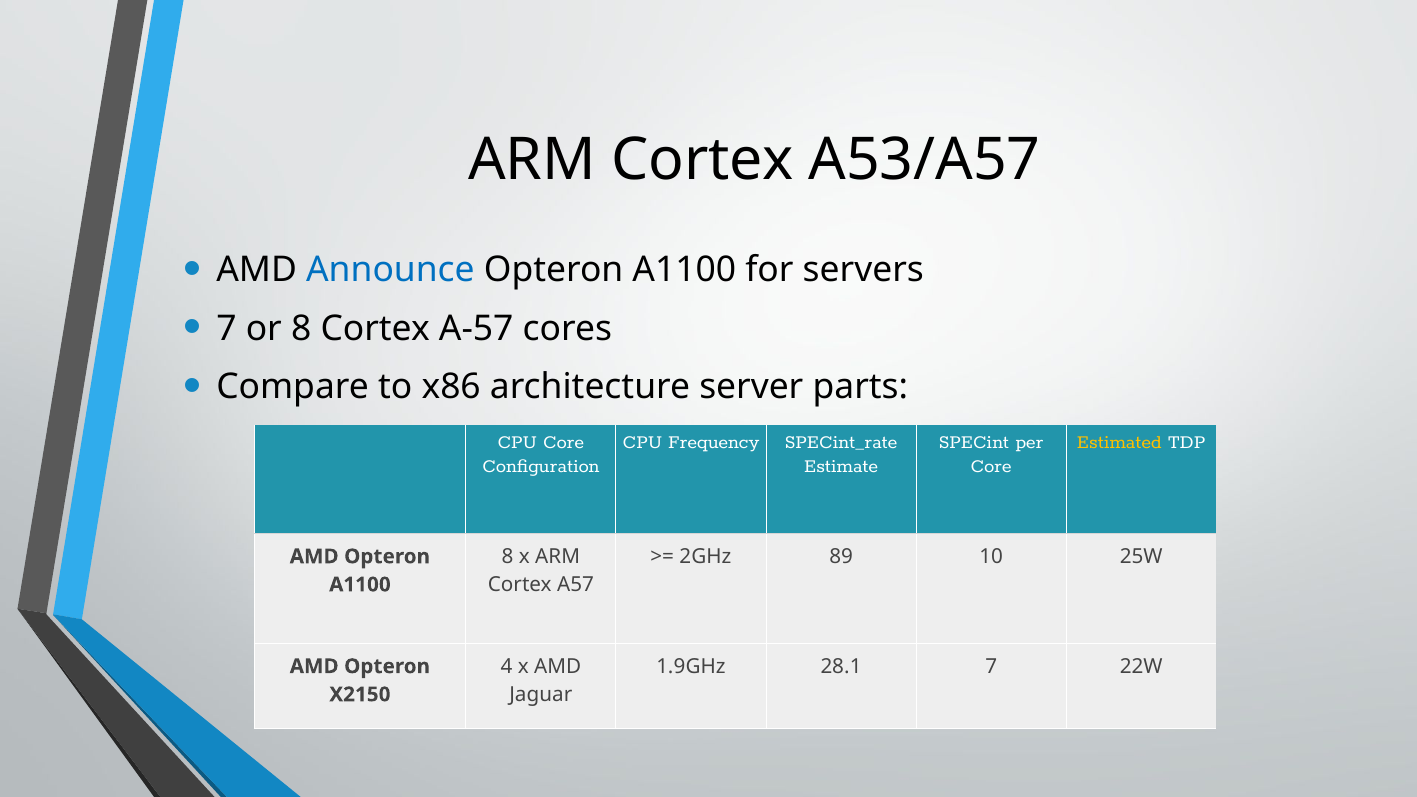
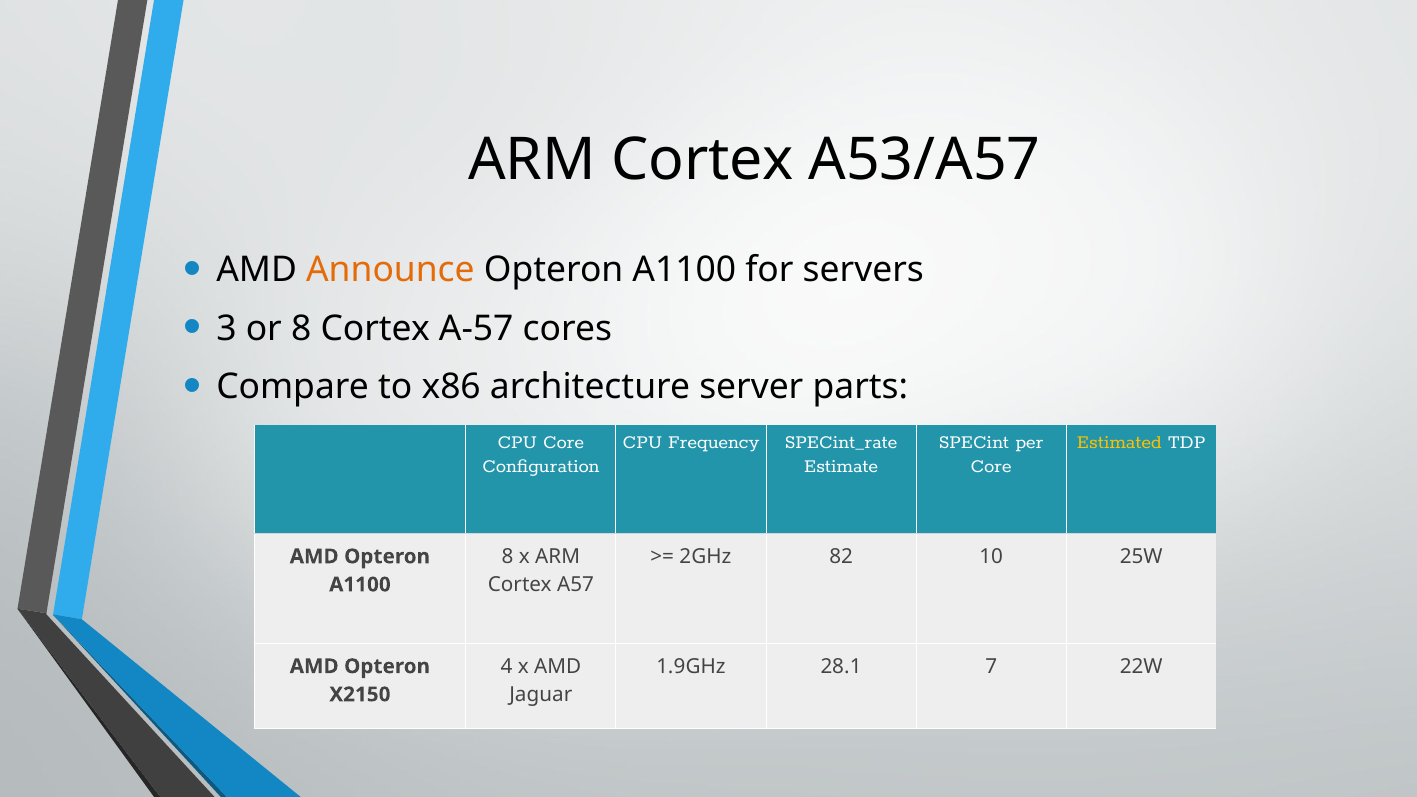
Announce colour: blue -> orange (390, 270)
7: 7 -> 3 (226, 329)
89: 89 -> 82 (841, 557)
